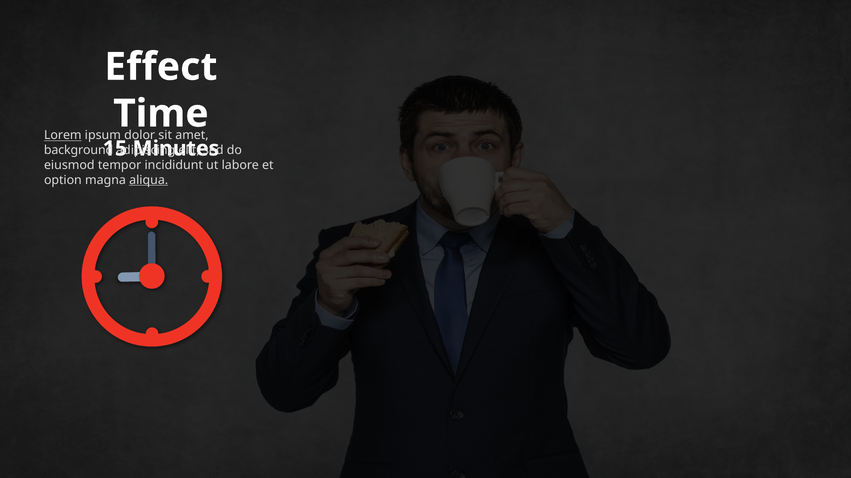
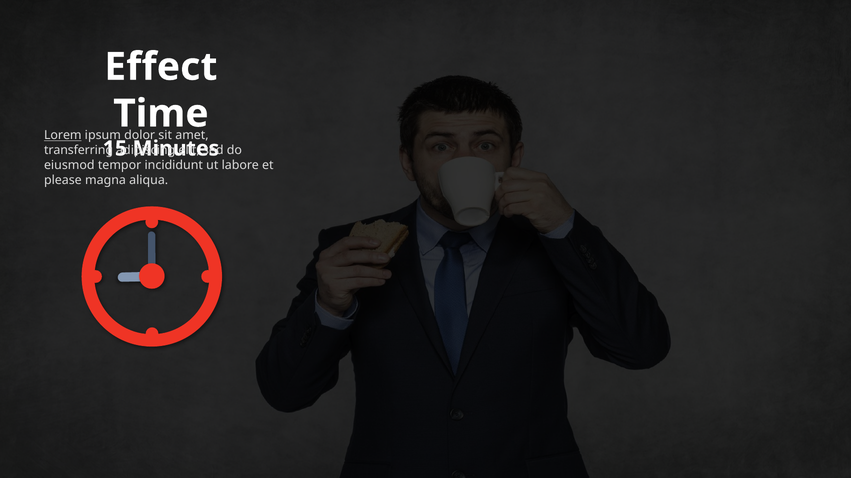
background: background -> transferring (79, 150)
option: option -> please (63, 180)
aliqua underline: present -> none (149, 180)
